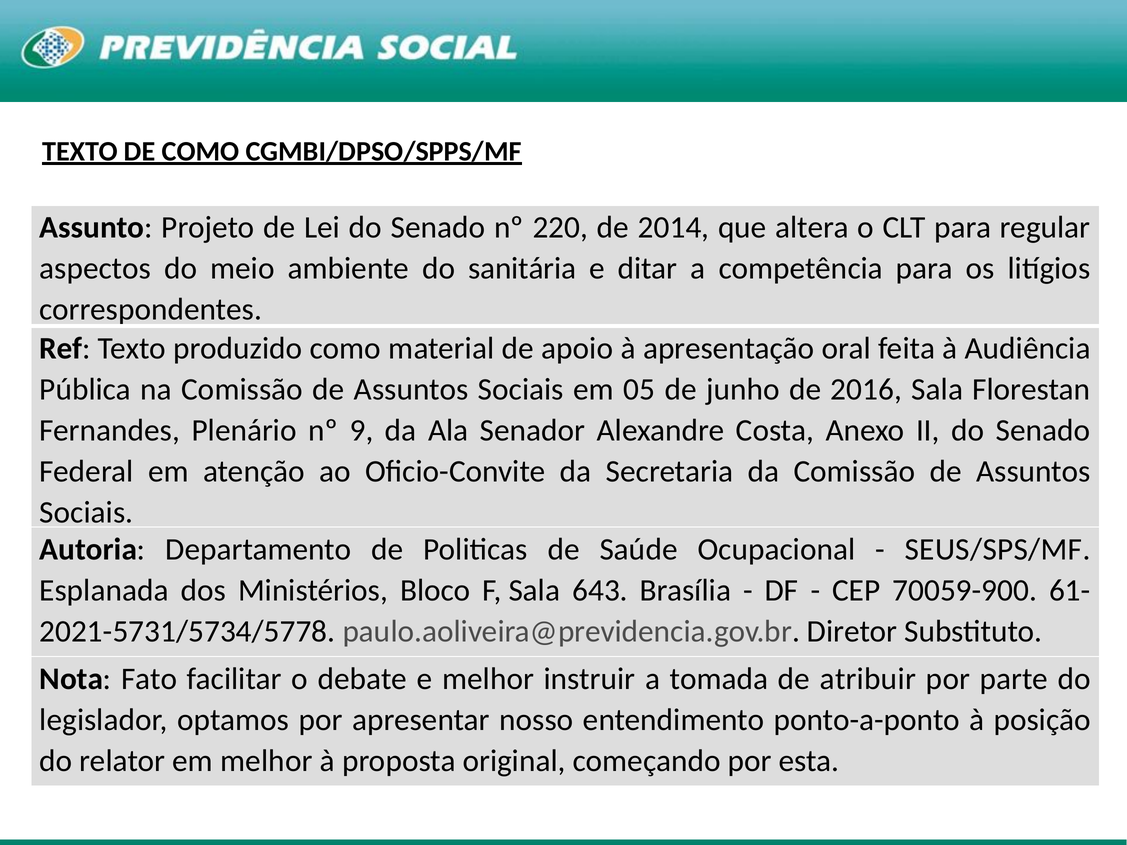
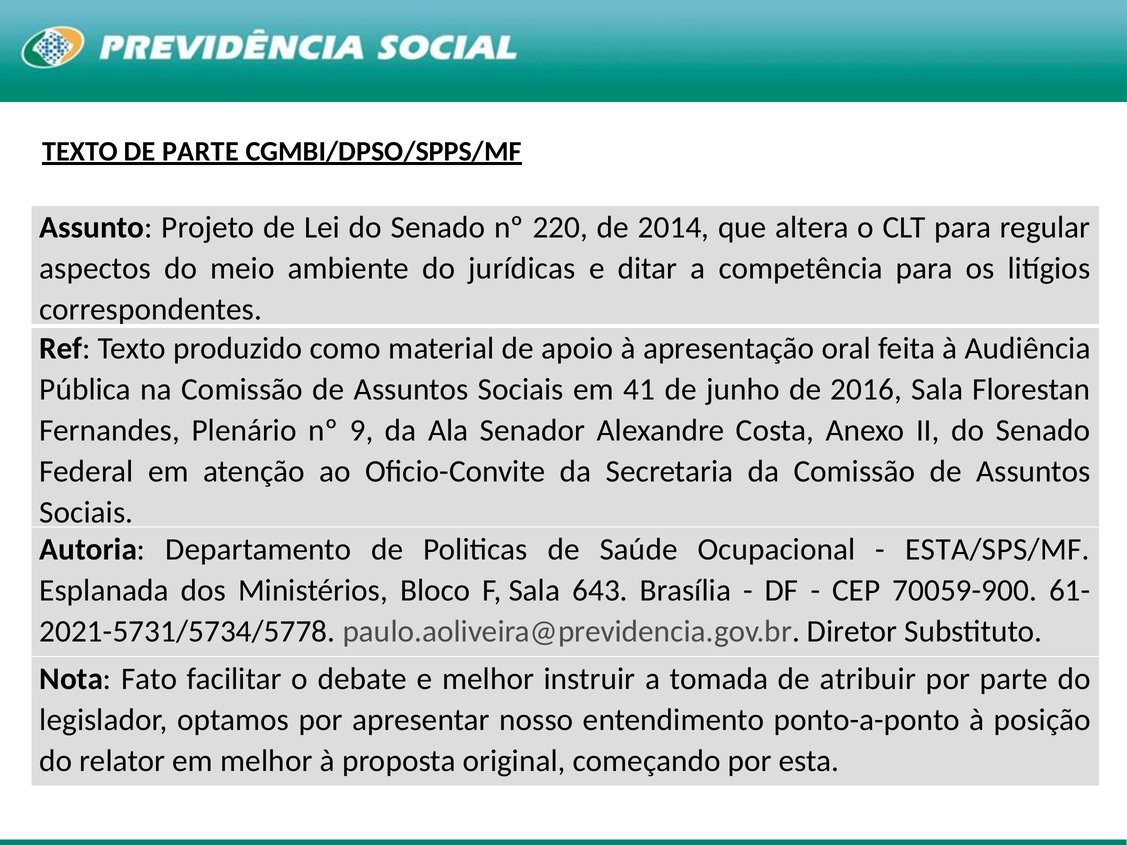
DE COMO: COMO -> PARTE (200, 151)
sanitária: sanitária -> jurídicas (522, 269)
05: 05 -> 41 (639, 389)
SEUS/SPS/MF: SEUS/SPS/MF -> ESTA/SPS/MF (998, 549)
